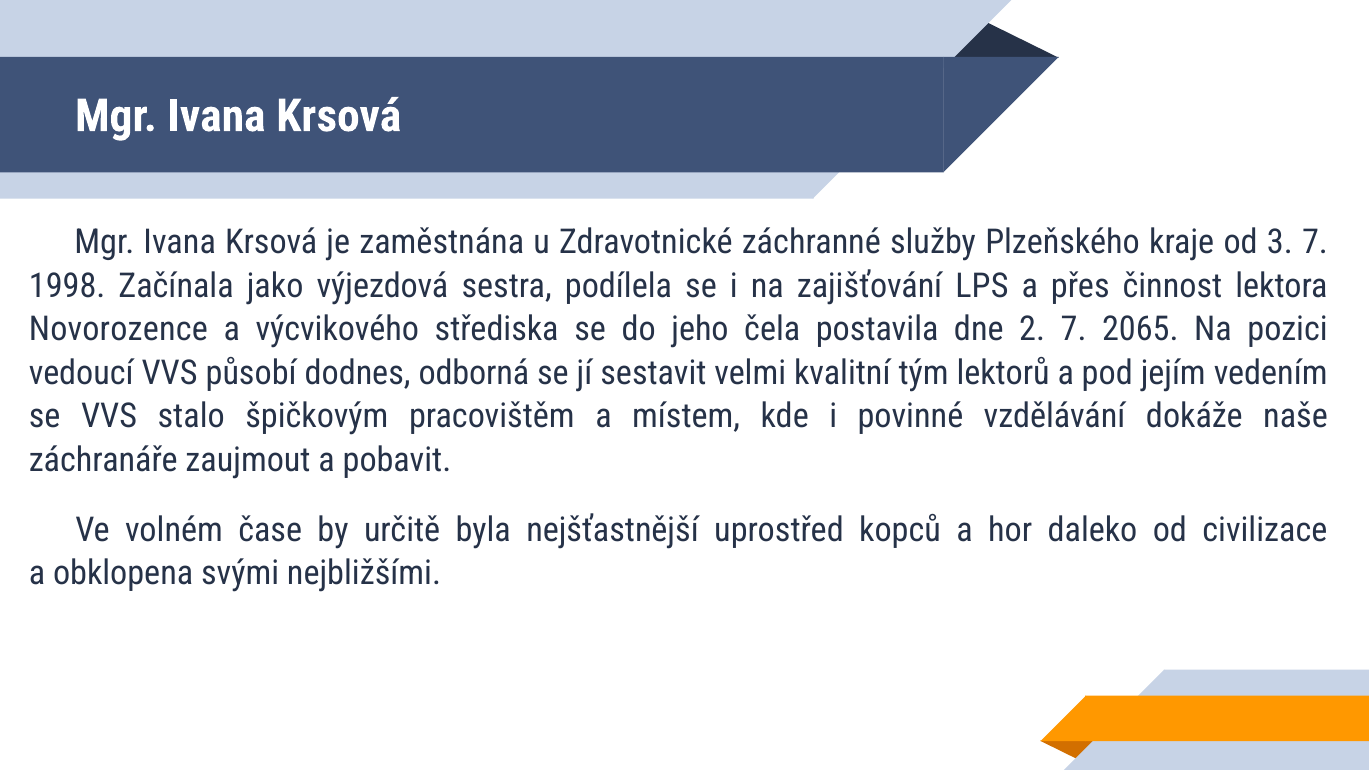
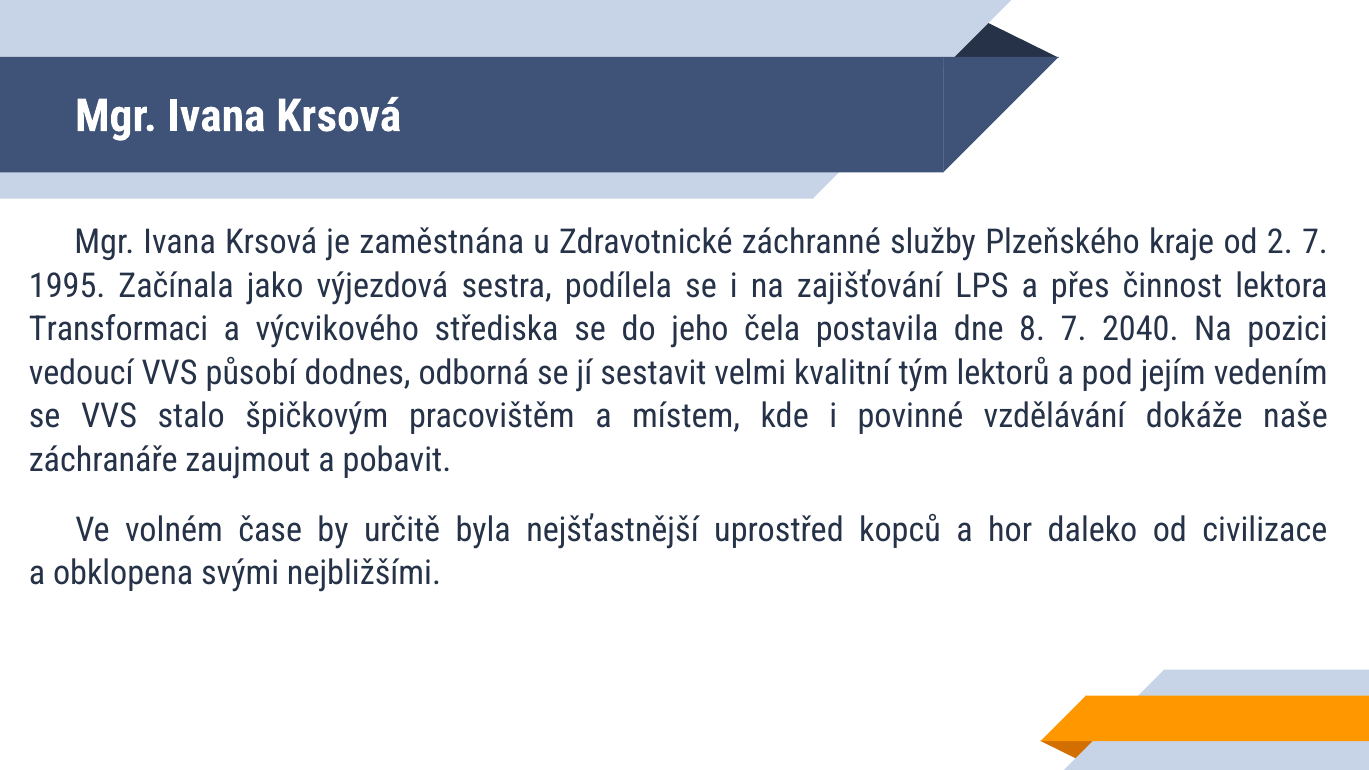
3: 3 -> 2 (1280, 243)
1998: 1998 -> 1995 (67, 286)
Novorozence: Novorozence -> Transformaci (118, 330)
2: 2 -> 8 (1032, 330)
2065: 2065 -> 2040 (1140, 330)
